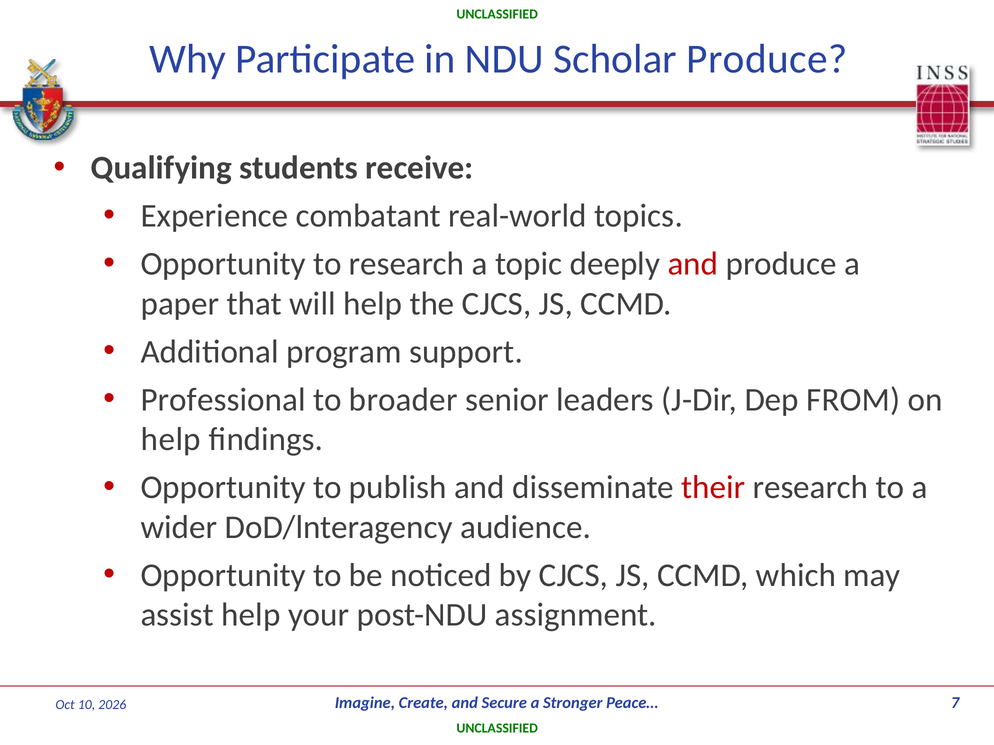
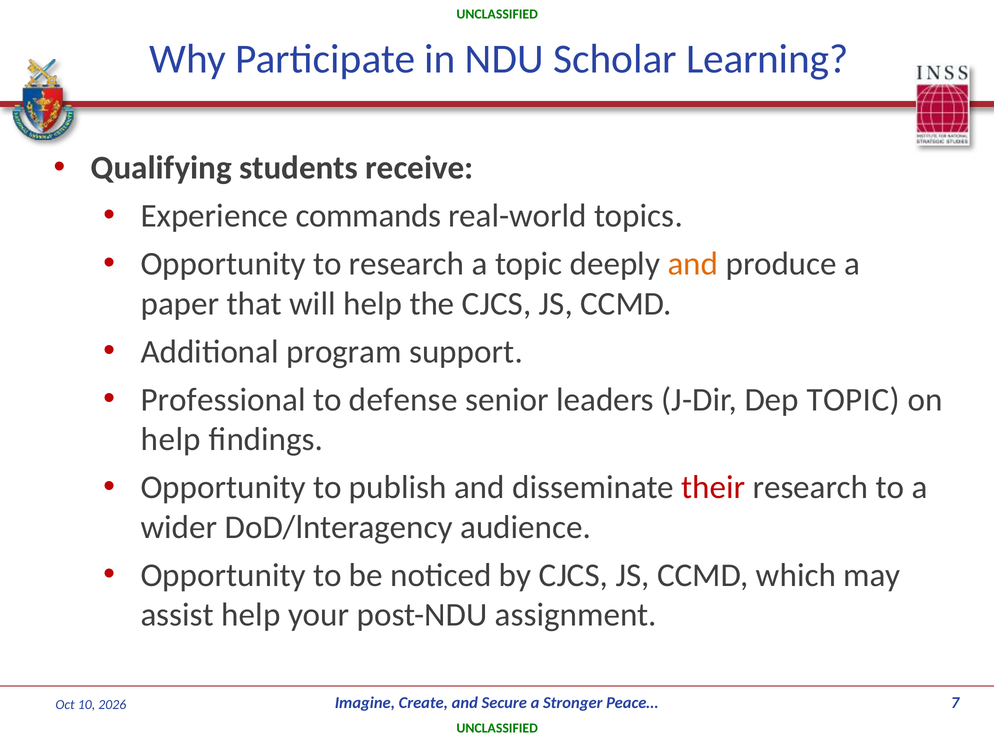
Scholar Produce: Produce -> Learning (767, 59)
combatant: combatant -> commands (368, 216)
and colour: red -> orange (693, 264)
broader: broader -> defense (403, 400)
Dep FROM: FROM -> TOPIC (853, 400)
